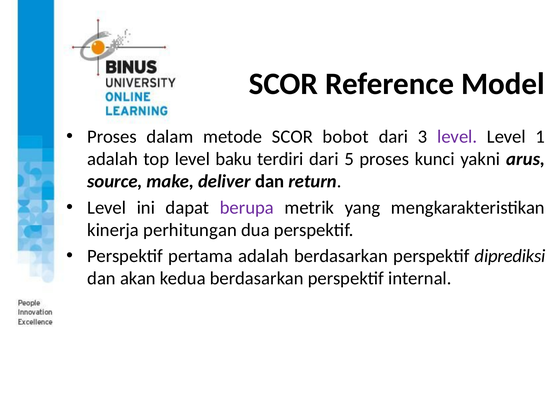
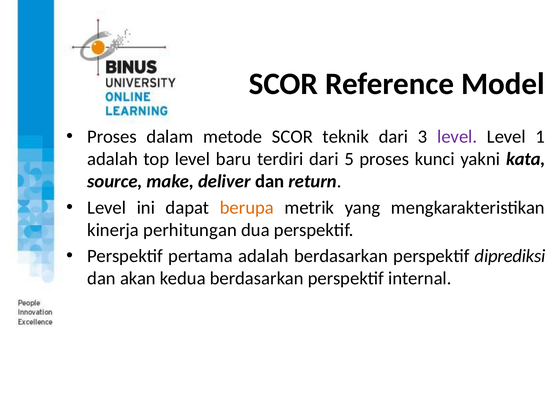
bobot: bobot -> teknik (346, 137)
baku: baku -> baru (234, 159)
arus: arus -> kata (526, 159)
berupa colour: purple -> orange (247, 208)
